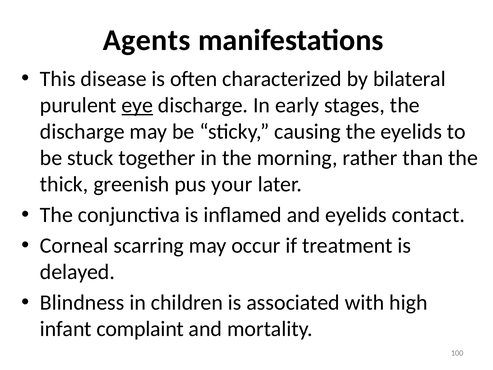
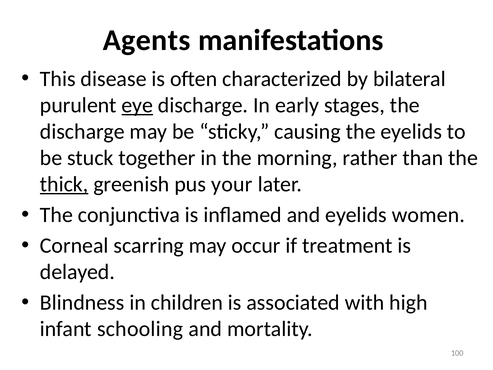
thick underline: none -> present (64, 184)
contact: contact -> women (428, 215)
complaint: complaint -> schooling (140, 329)
